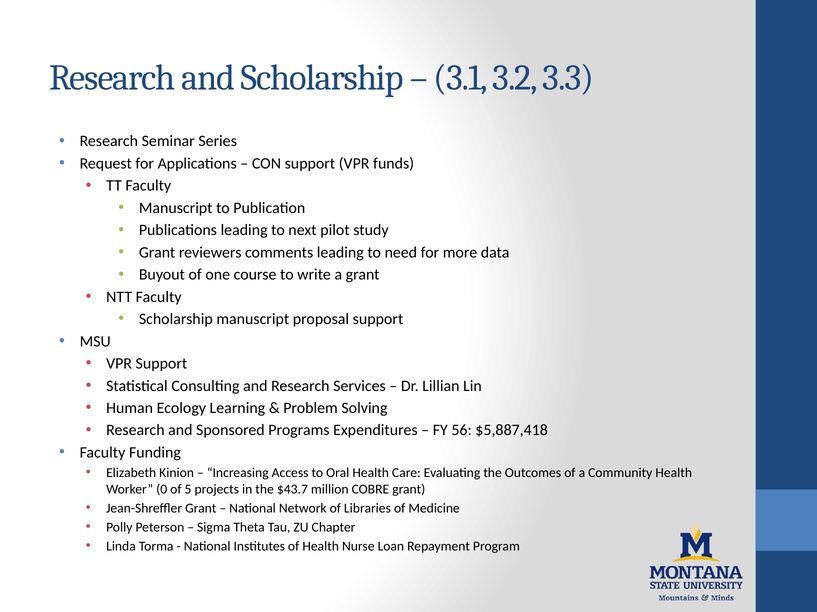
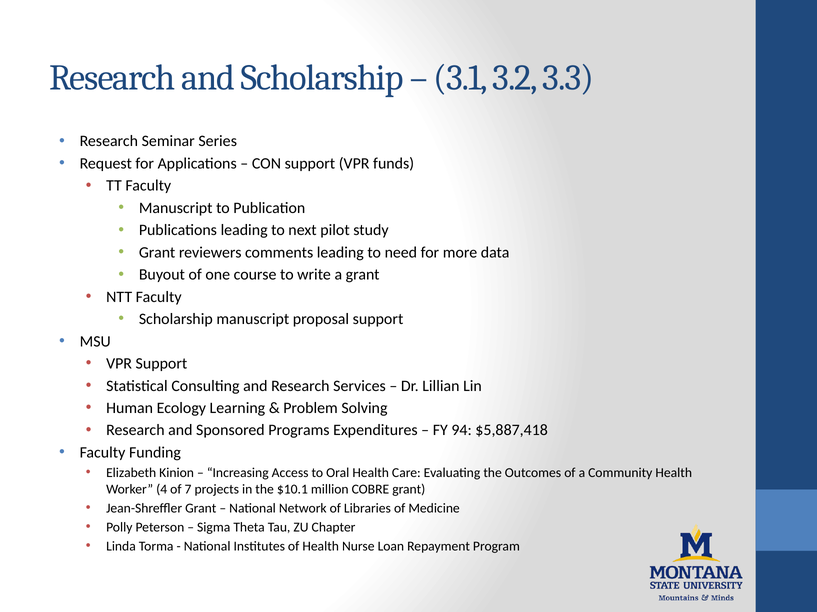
56: 56 -> 94 (462, 431)
0: 0 -> 4 (162, 490)
5: 5 -> 7 (188, 490)
$43.7: $43.7 -> $10.1 (292, 490)
